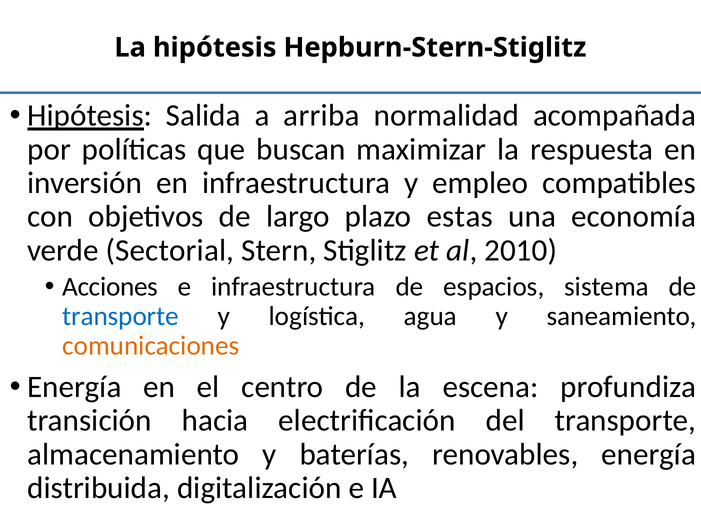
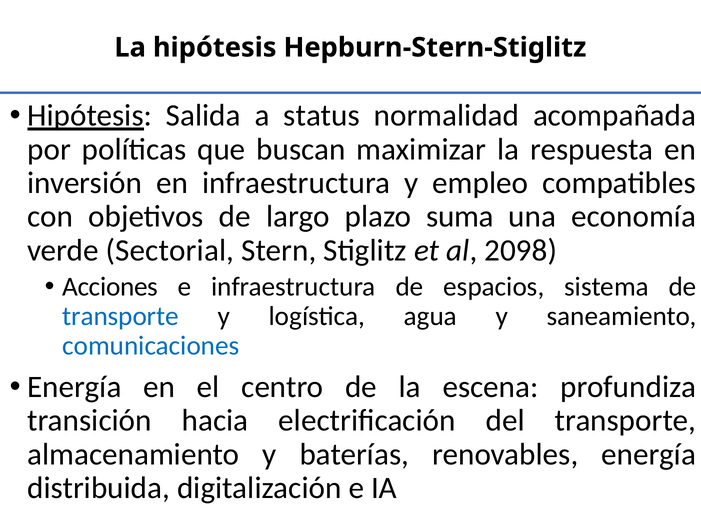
arriba: arriba -> status (322, 116)
estas: estas -> suma (460, 217)
2010: 2010 -> 2098 (521, 250)
comunicaciones colour: orange -> blue (151, 345)
